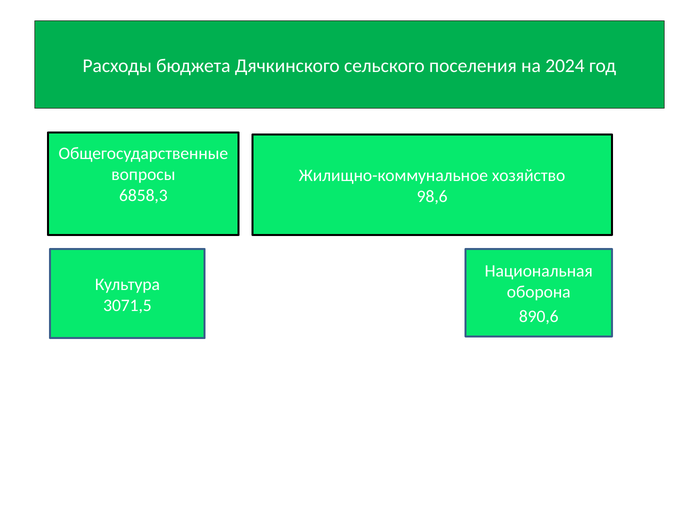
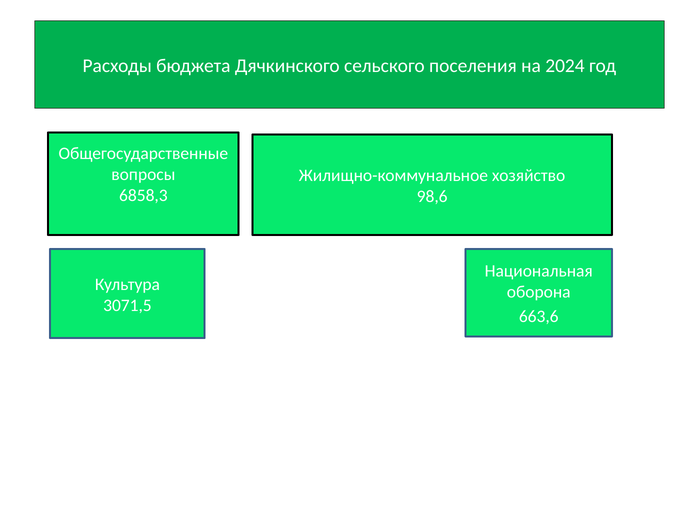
890,6: 890,6 -> 663,6 (539, 317)
